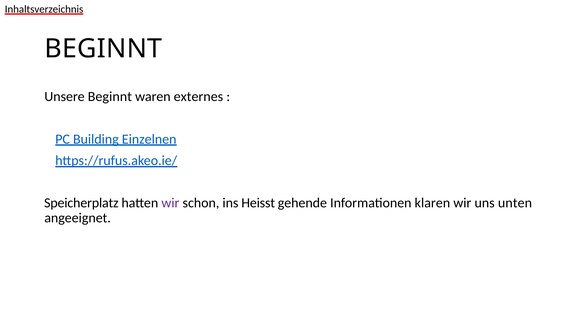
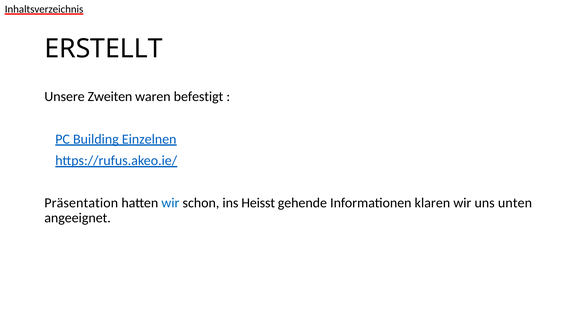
BEGINNT: BEGINNT -> ERSTELLT (103, 49)
Unsere Beginnt: Beginnt -> Zweiten (110, 97)
externes: externes -> befestigt (199, 97)
Speicherplatz: Speicherplatz -> Präsentation (81, 203)
wir colour: purple -> blue (170, 203)
